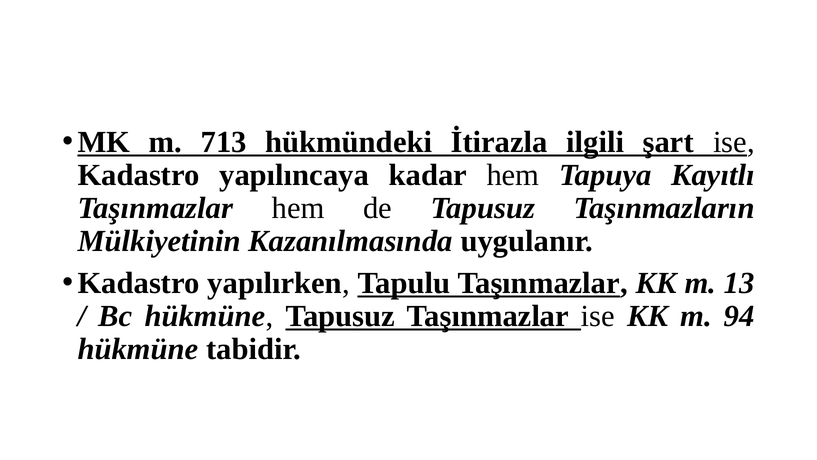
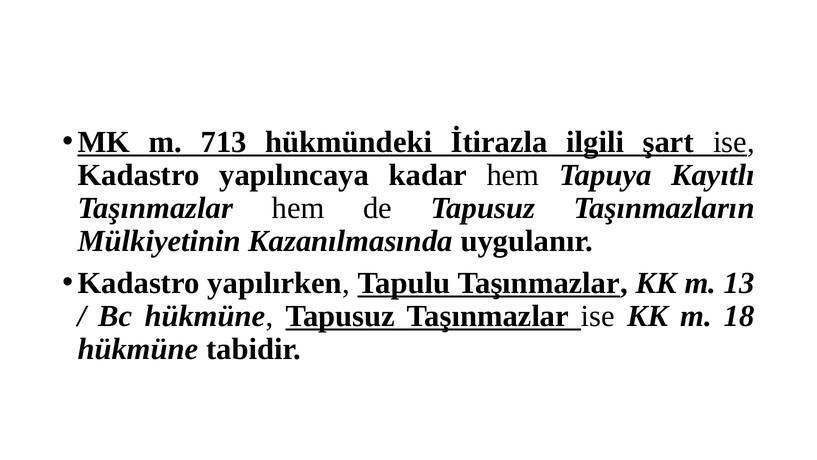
94: 94 -> 18 (739, 316)
